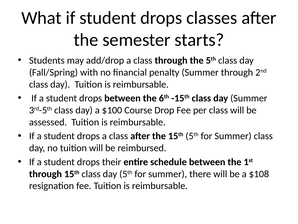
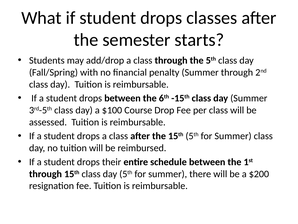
$108: $108 -> $200 (259, 174)
